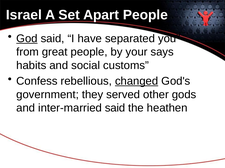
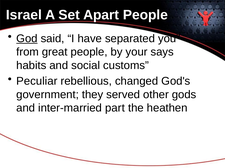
Confess: Confess -> Peculiar (37, 81)
changed underline: present -> none (137, 81)
inter-married said: said -> part (115, 108)
